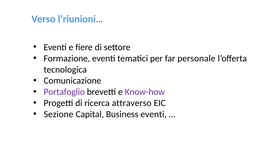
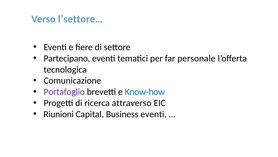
l’riunioni…: l’riunioni… -> l’settore… (80, 19)
Formazione: Formazione -> Partecipano (67, 58)
Know-how colour: purple -> blue (145, 92)
Sezione: Sezione -> Riunioni (59, 114)
